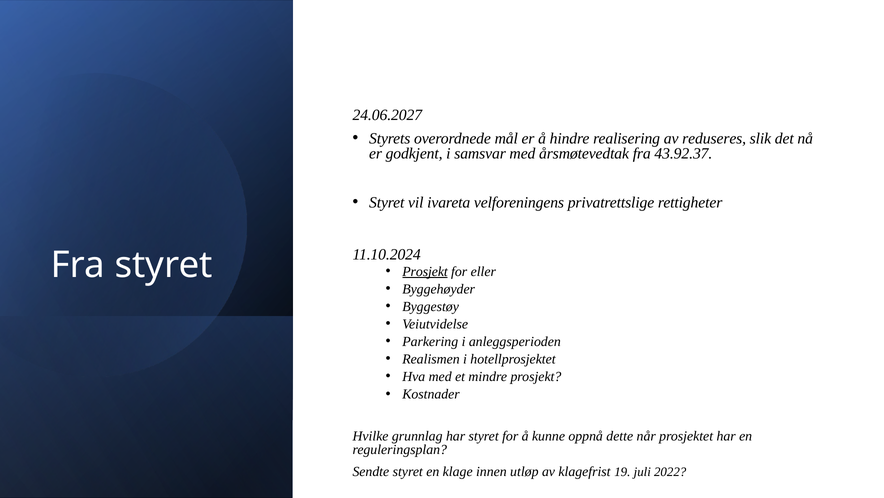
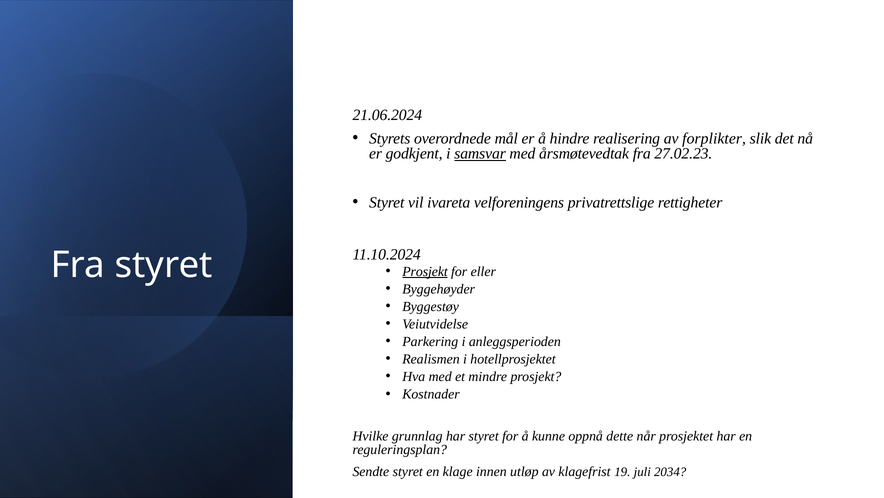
24.06.2027: 24.06.2027 -> 21.06.2024 (387, 115)
reduseres: reduseres -> forplikter (714, 138)
samsvar underline: none -> present (480, 153)
43.92.37: 43.92.37 -> 27.02.23 (683, 153)
2022: 2022 -> 2034 (670, 471)
